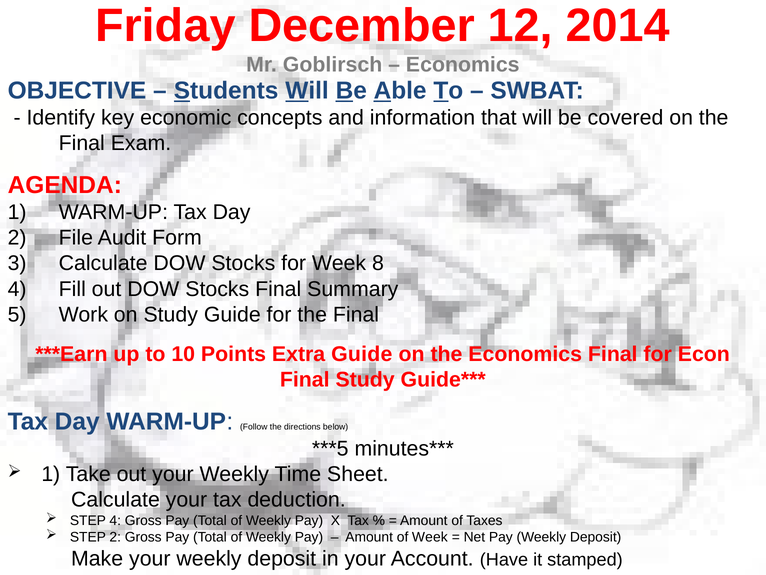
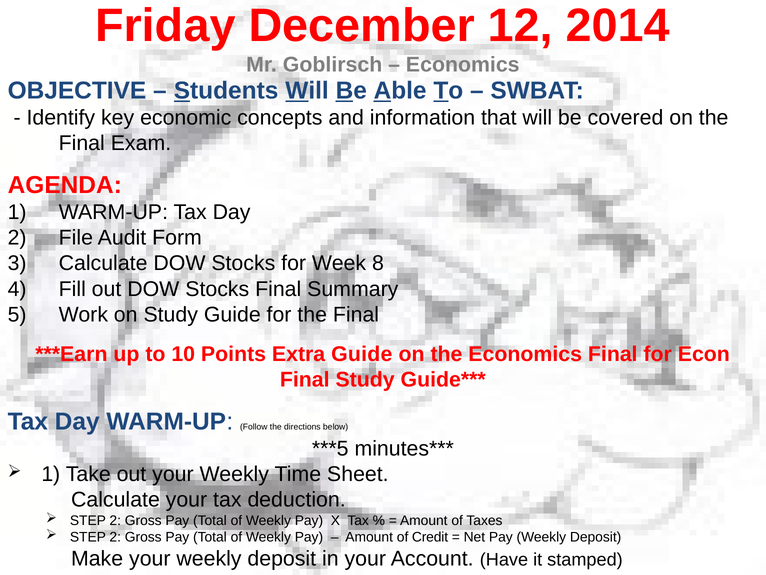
4: 4 -> 2 (115, 520)
of Week: Week -> Credit (430, 537)
